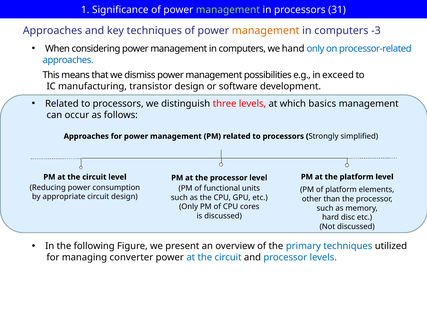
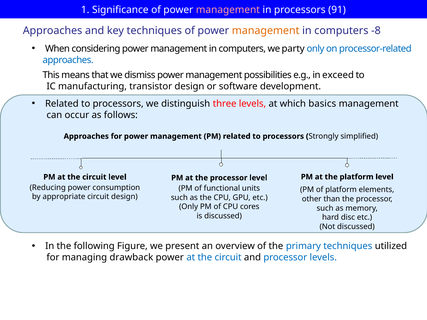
management colour: light green -> pink (228, 10)
31: 31 -> 91 (337, 10)
-3: -3 -> -8 (376, 31)
hand: hand -> party (293, 49)
converter: converter -> drawback (131, 258)
